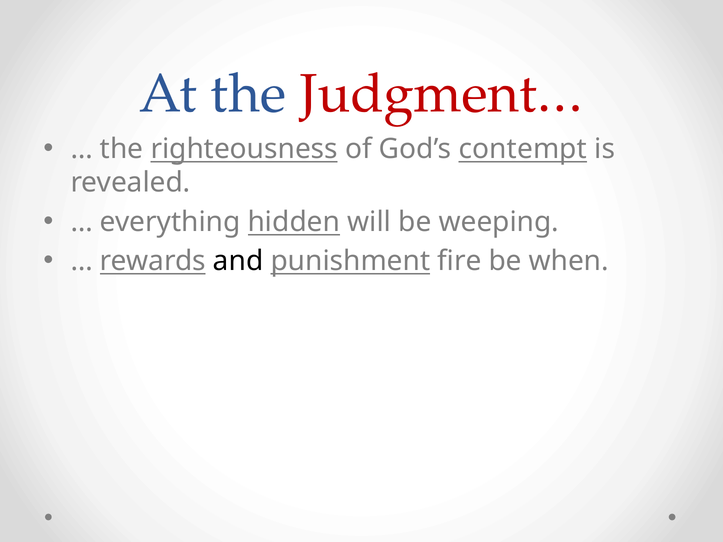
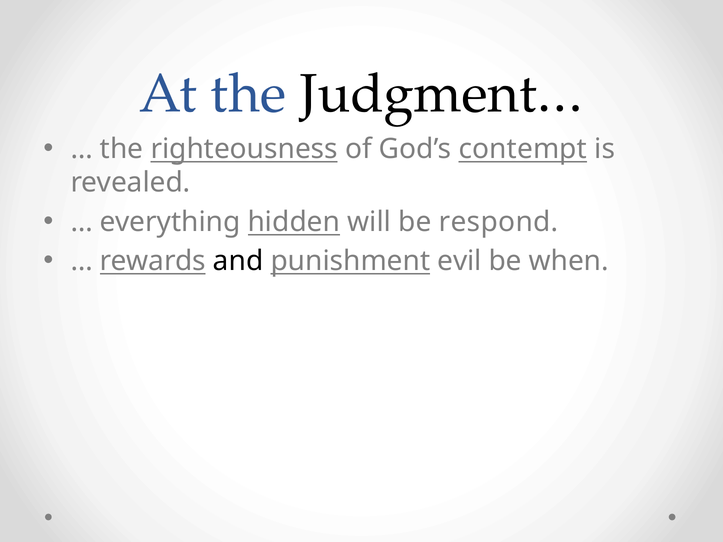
Judgment… colour: red -> black (442, 94)
weeping: weeping -> respond (499, 222)
fire: fire -> evil (459, 261)
